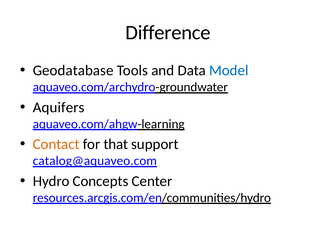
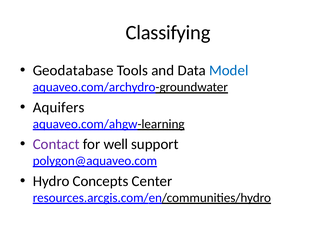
Difference: Difference -> Classifying (168, 33)
Contact colour: orange -> purple (56, 144)
that: that -> well (116, 144)
catalog@aquaveo.com: catalog@aquaveo.com -> polygon@aquaveo.com (95, 161)
